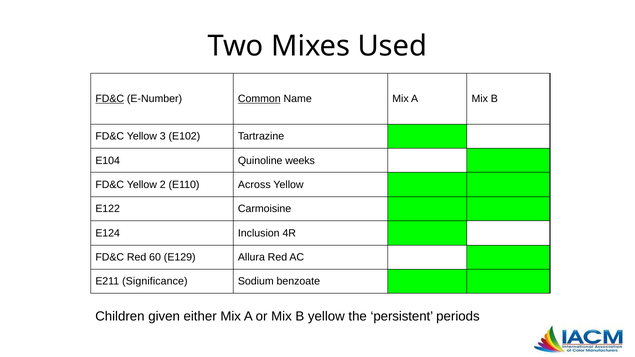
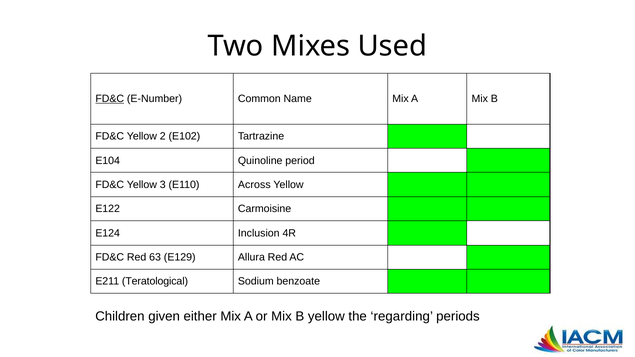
Common underline: present -> none (259, 99)
3: 3 -> 2 (163, 136)
weeks: weeks -> period (300, 161)
2: 2 -> 3 (163, 185)
60: 60 -> 63 (155, 257)
Significance: Significance -> Teratological (155, 282)
persistent: persistent -> regarding (402, 317)
